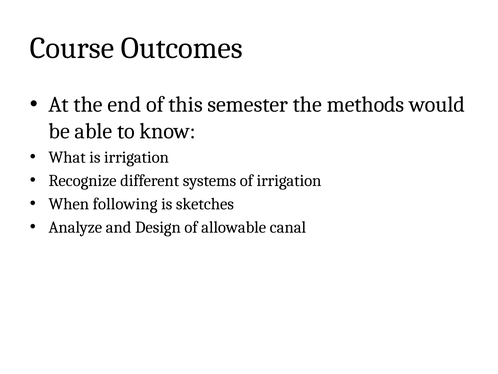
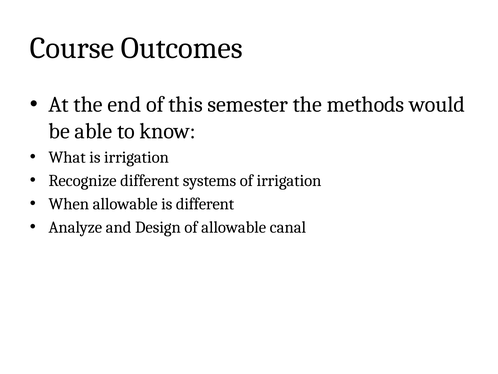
When following: following -> allowable (125, 204)
is sketches: sketches -> different (205, 204)
